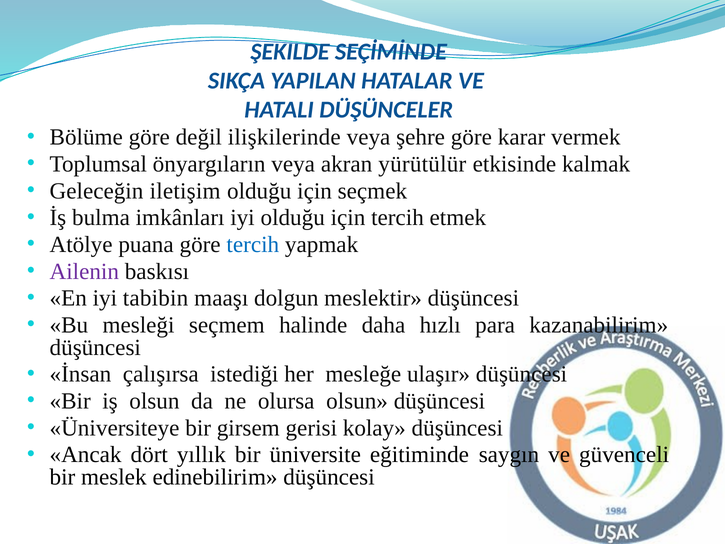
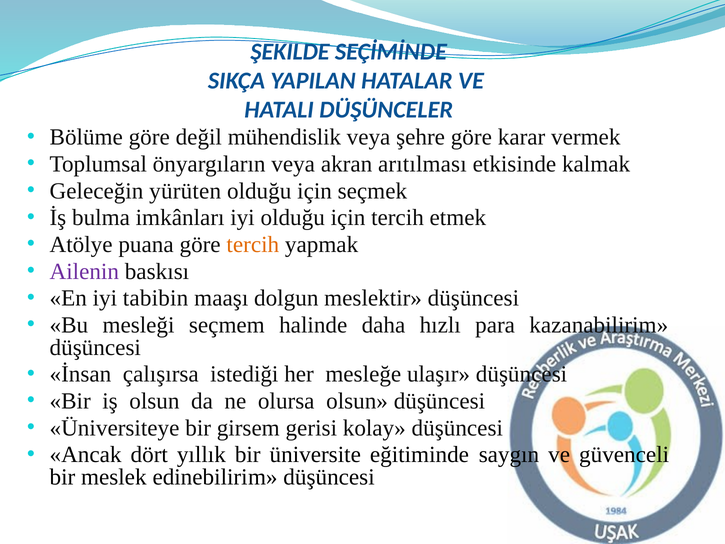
ilişkilerinde: ilişkilerinde -> mühendislik (284, 137)
yürütülür: yürütülür -> arıtılması (422, 164)
iletişim: iletişim -> yürüten (185, 191)
tercih colour: blue -> orange (253, 245)
